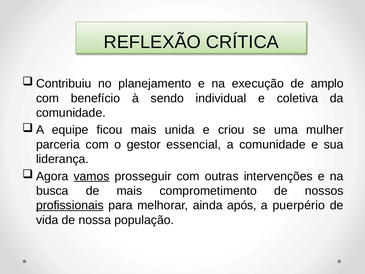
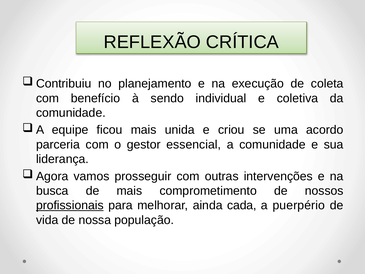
amplo: amplo -> coleta (327, 84)
mulher: mulher -> acordo (325, 130)
vamos underline: present -> none (92, 176)
após: após -> cada (242, 205)
